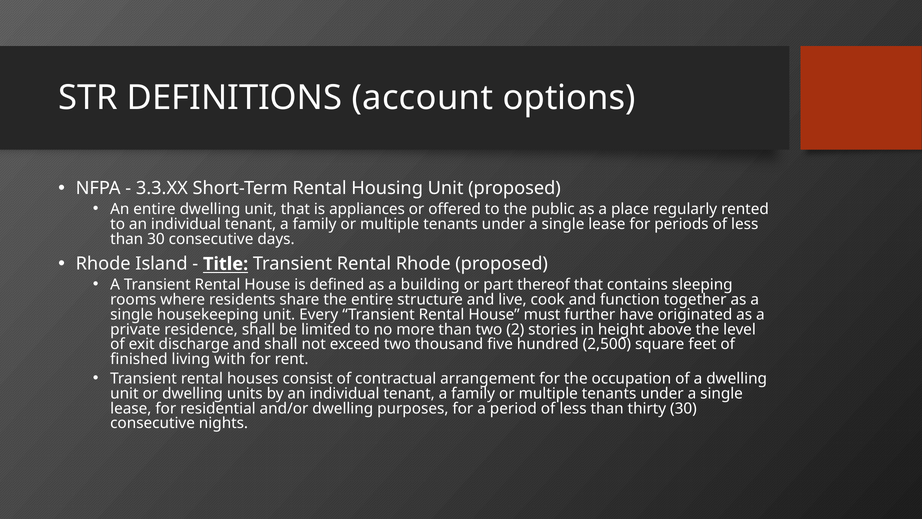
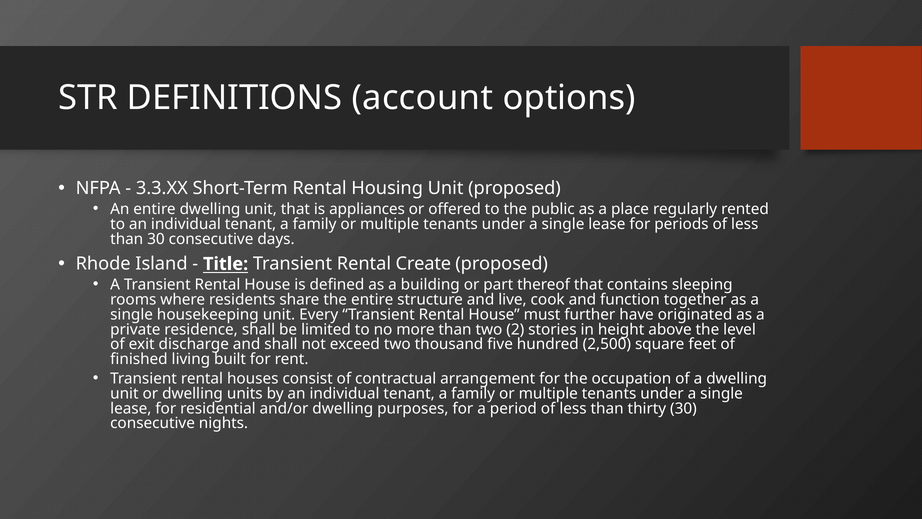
Rental Rhode: Rhode -> Create (423, 264)
with: with -> built (230, 359)
